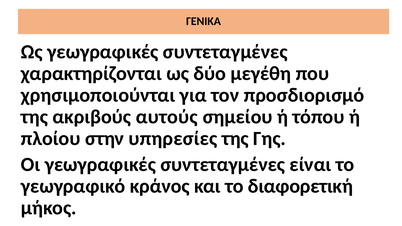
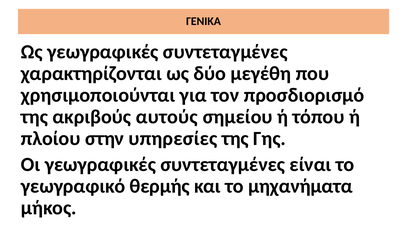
κράνος: κράνος -> θερμής (160, 186)
διαφορετική: διαφορετική -> μηχανήματα (300, 186)
